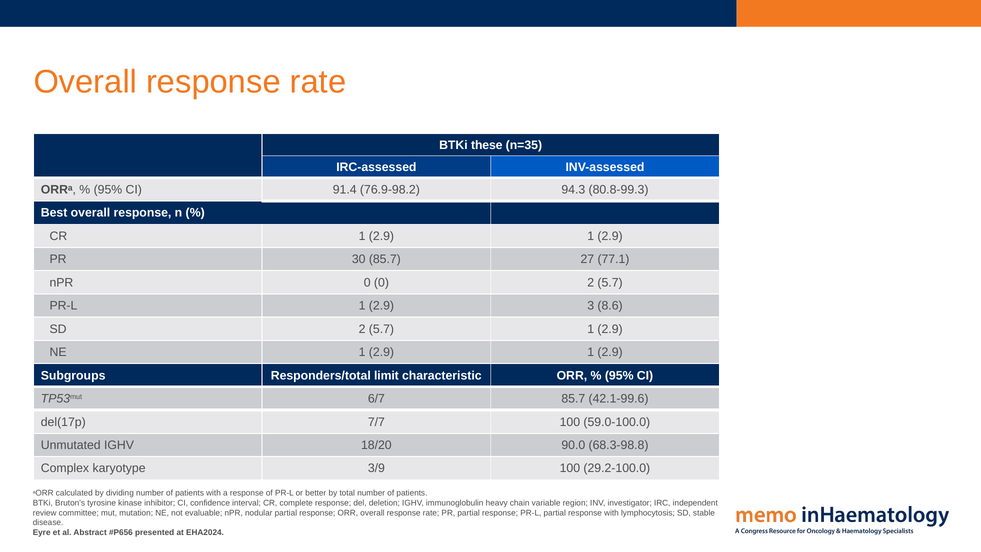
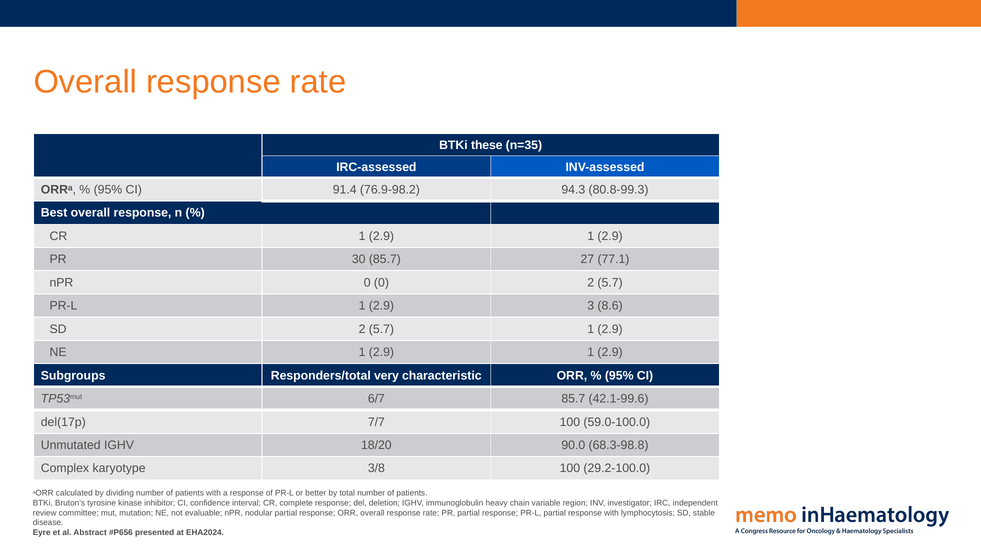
limit: limit -> very (386, 375)
3/9: 3/9 -> 3/8 (376, 468)
